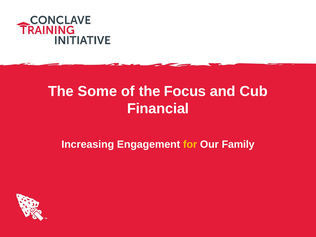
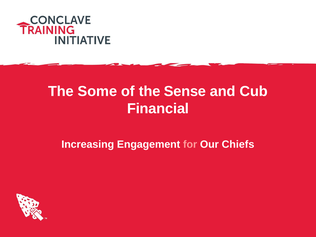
Focus: Focus -> Sense (185, 91)
for colour: yellow -> pink (190, 145)
Family: Family -> Chiefs (238, 145)
